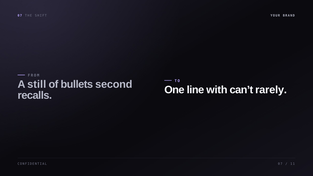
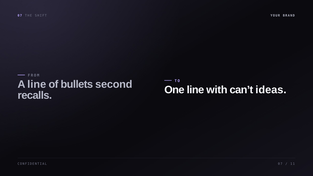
A still: still -> line (37, 84)
rarely: rarely -> ideas (271, 90)
